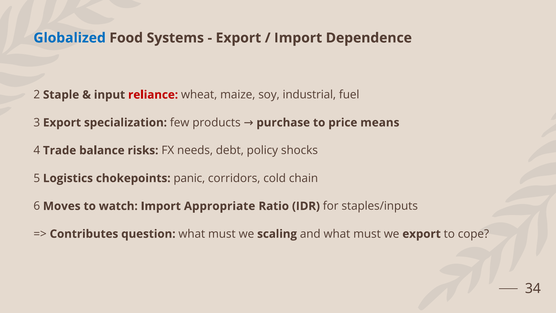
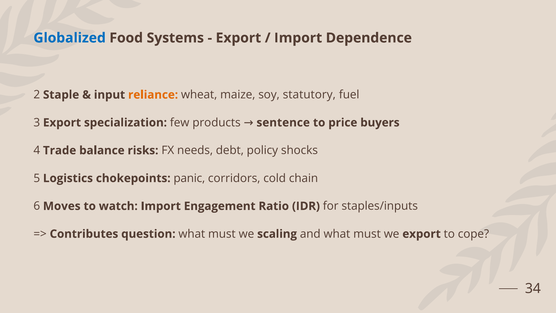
reliance colour: red -> orange (153, 95)
industrial: industrial -> statutory (309, 95)
purchase: purchase -> sentence (283, 123)
means: means -> buyers (380, 123)
Appropriate: Appropriate -> Engagement (220, 206)
